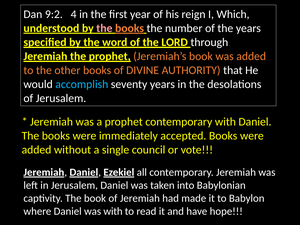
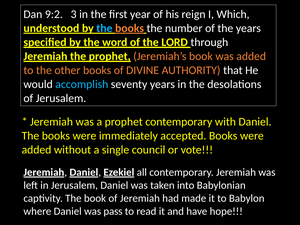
4: 4 -> 3 (74, 14)
the colour: pink -> light blue (104, 28)
was with: with -> pass (113, 211)
